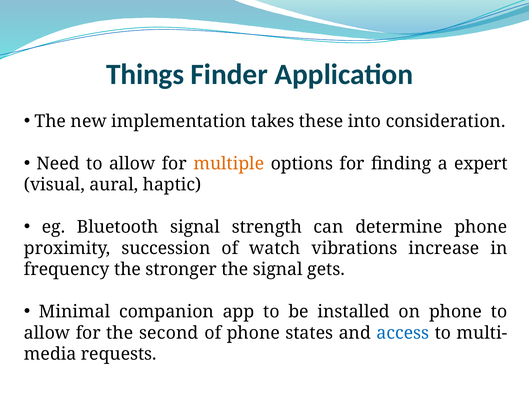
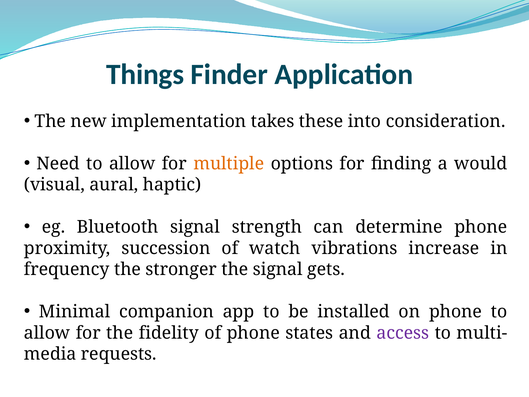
expert: expert -> would (481, 163)
second: second -> fidelity (169, 333)
access colour: blue -> purple (403, 333)
